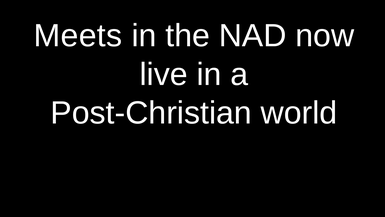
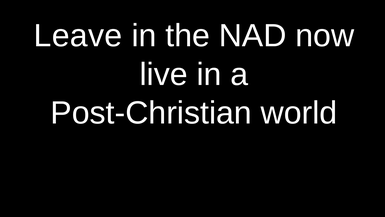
Meets: Meets -> Leave (78, 36)
